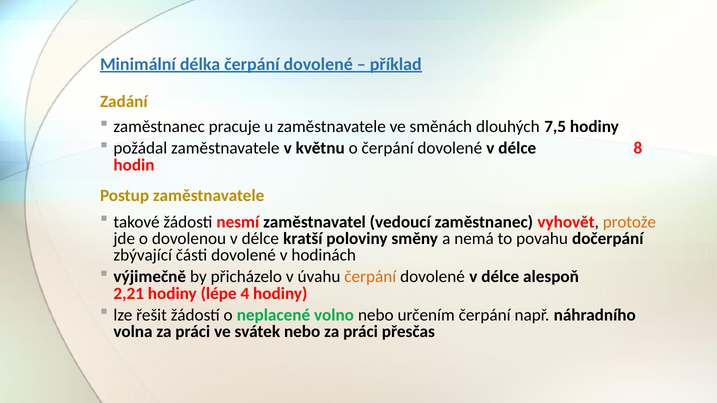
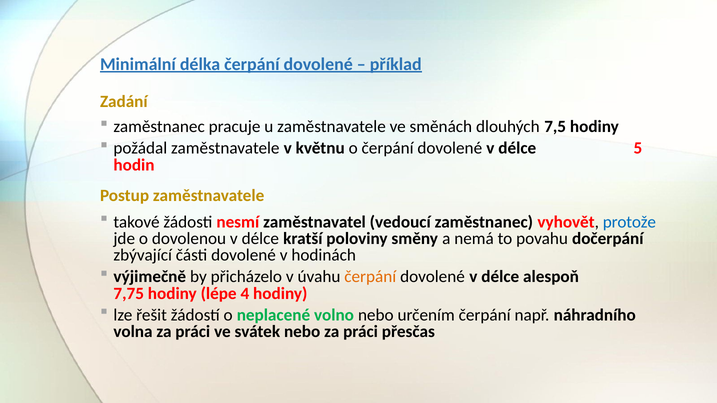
8: 8 -> 5 (638, 148)
protože colour: orange -> blue (629, 222)
2,21: 2,21 -> 7,75 (129, 294)
